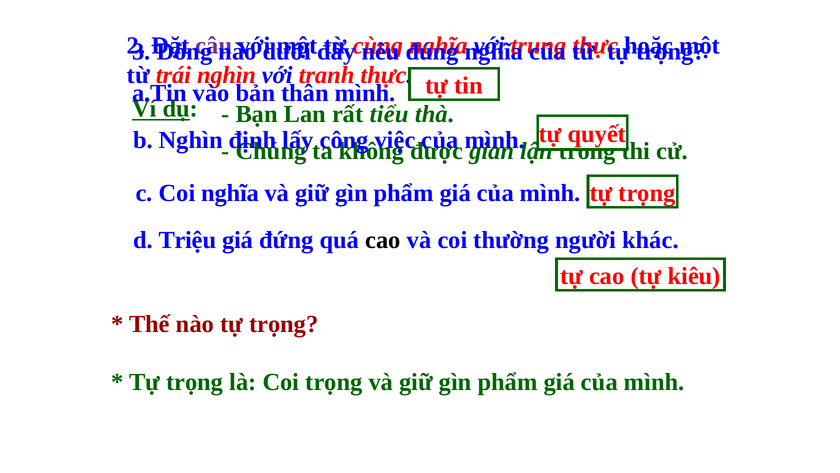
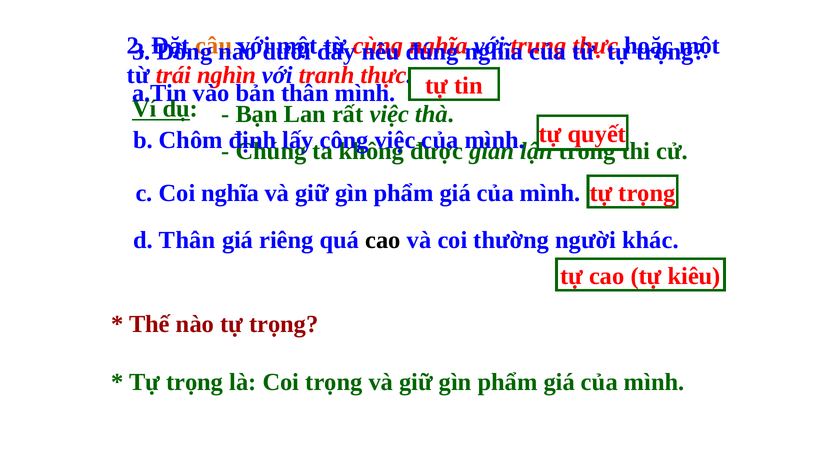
câu colour: purple -> orange (214, 46)
rất tiểu: tiểu -> việc (389, 114)
b Nghìn: Nghìn -> Chôm (191, 140)
d Triệu: Triệu -> Thân (187, 240)
đứng: đứng -> riêng (287, 240)
